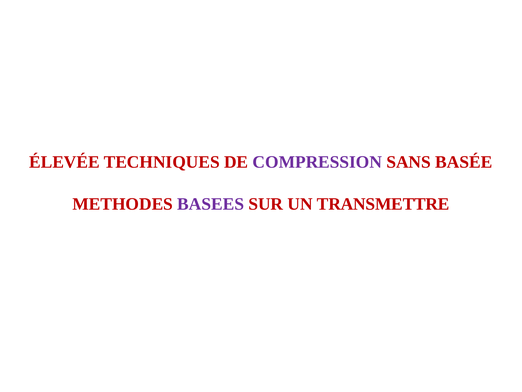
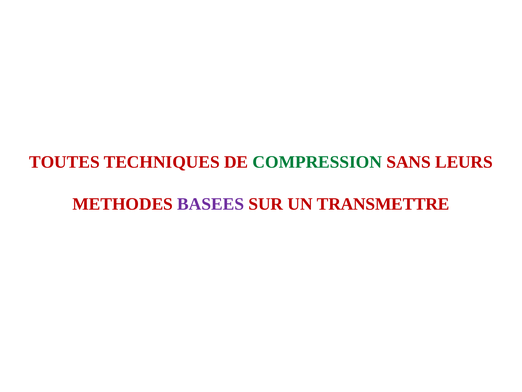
ÉLEVÉE: ÉLEVÉE -> TOUTES (64, 162)
COMPRESSION colour: purple -> green (317, 162)
BASÉE: BASÉE -> LEURS (464, 162)
